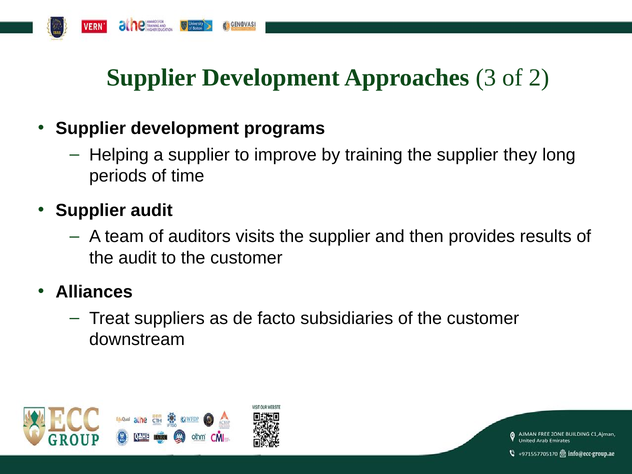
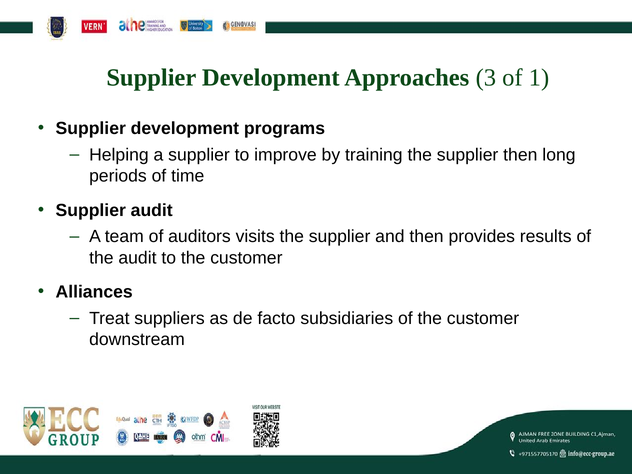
2: 2 -> 1 (539, 78)
supplier they: they -> then (520, 155)
